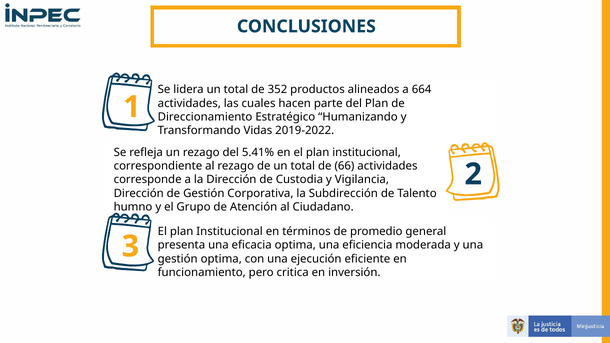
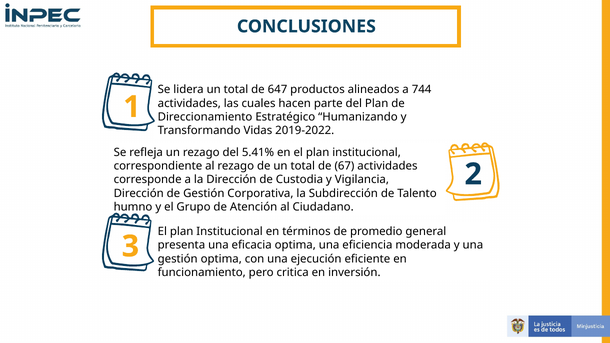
352: 352 -> 647 (277, 90)
664: 664 -> 744 (422, 90)
66: 66 -> 67 (344, 166)
